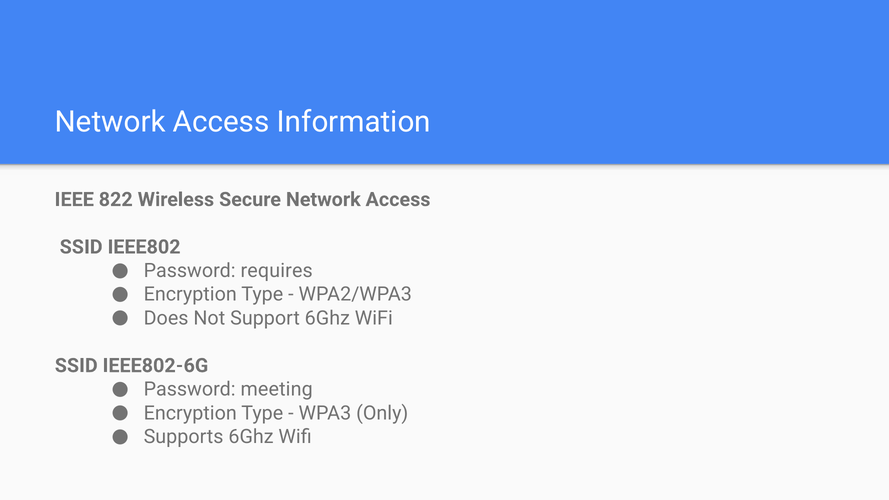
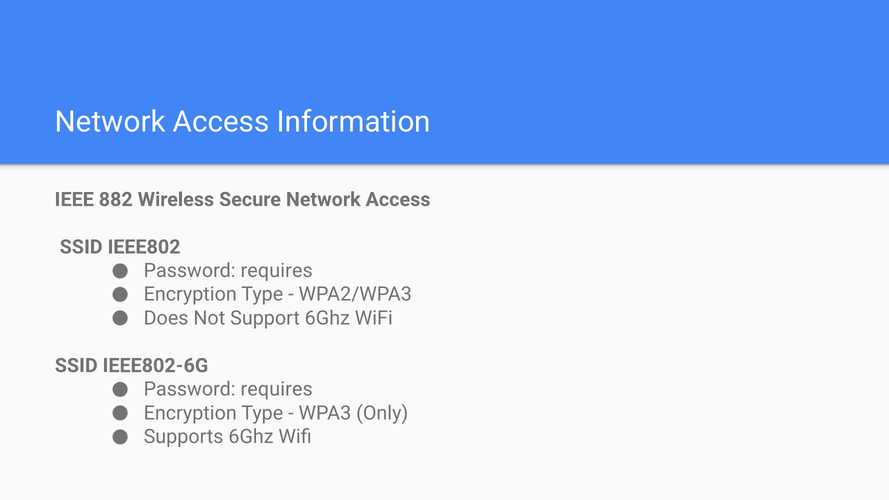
822: 822 -> 882 (116, 200)
meeting: meeting -> requires (277, 389)
